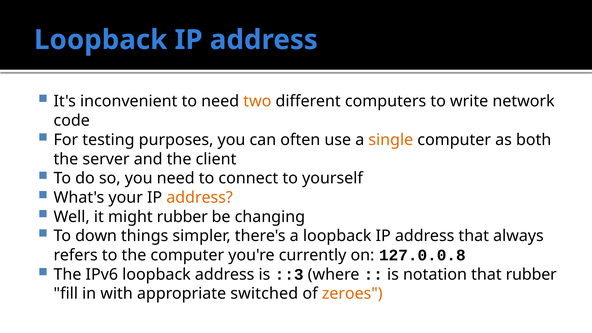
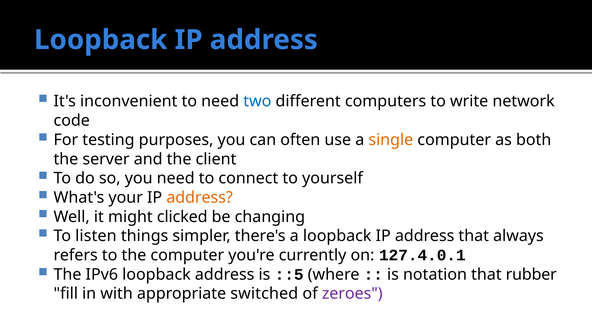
two colour: orange -> blue (257, 101)
might rubber: rubber -> clicked (182, 217)
down: down -> listen (96, 236)
127.0.0.8: 127.0.0.8 -> 127.4.0.1 (422, 255)
::3: ::3 -> ::5 (289, 274)
zeroes colour: orange -> purple (352, 294)
